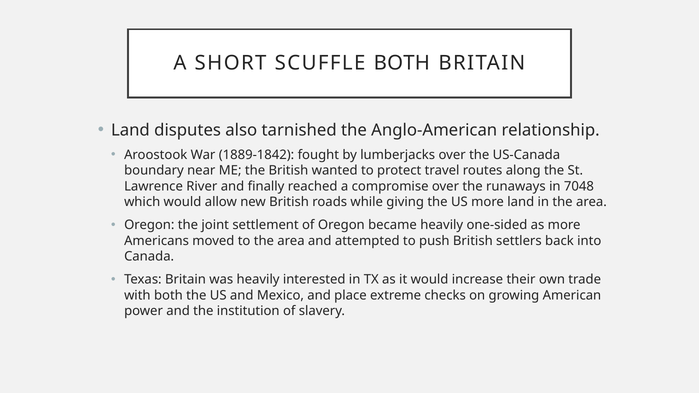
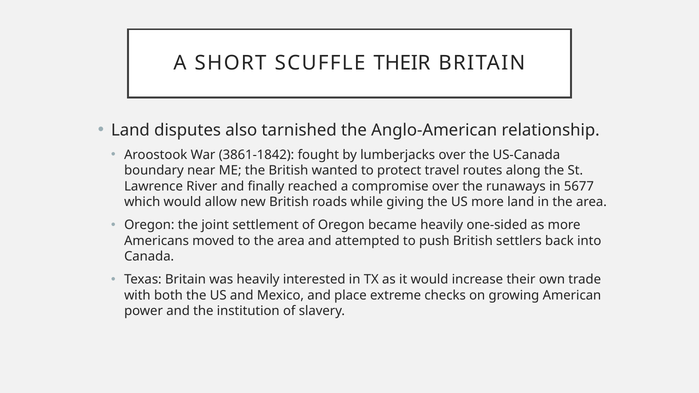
SCUFFLE BOTH: BOTH -> THEIR (402, 63)
1889-1842: 1889-1842 -> 3861-1842 (257, 155)
7048: 7048 -> 5677 (579, 186)
